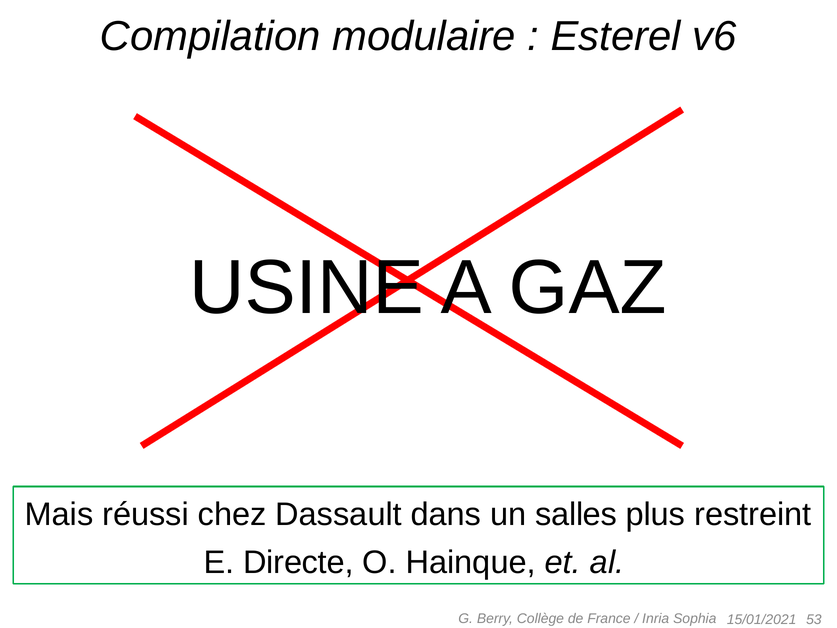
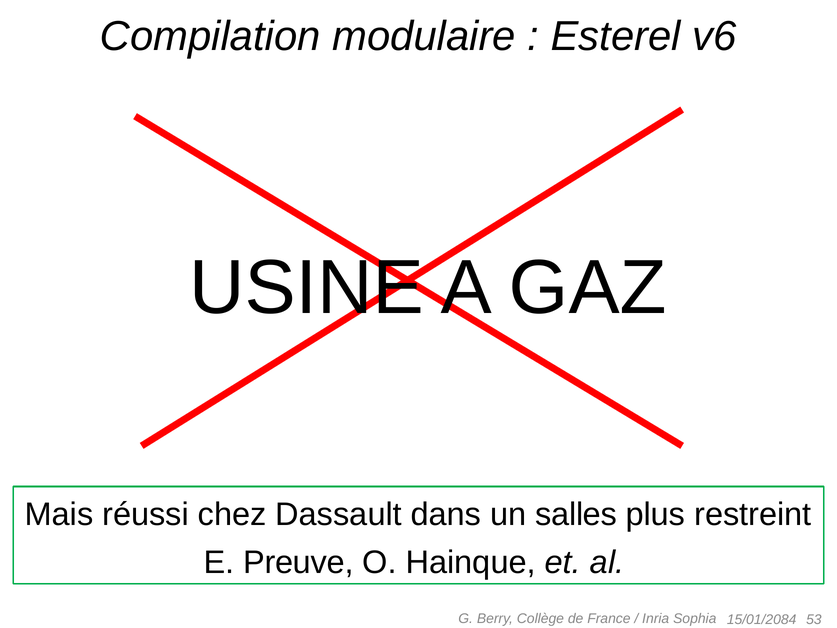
Directe: Directe -> Preuve (298, 562)
15/01/2021: 15/01/2021 -> 15/01/2084 (762, 619)
